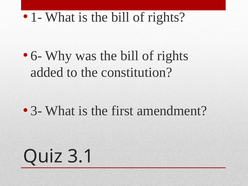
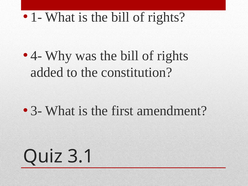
6-: 6- -> 4- (36, 56)
